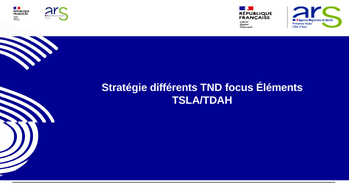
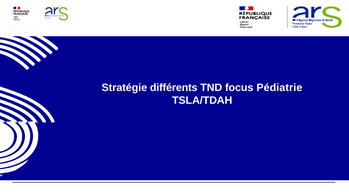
Éléments: Éléments -> Pédiatrie (279, 88)
